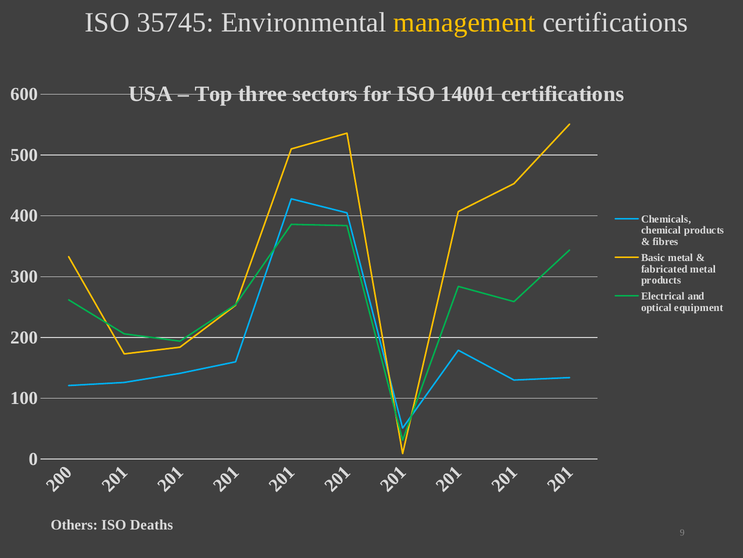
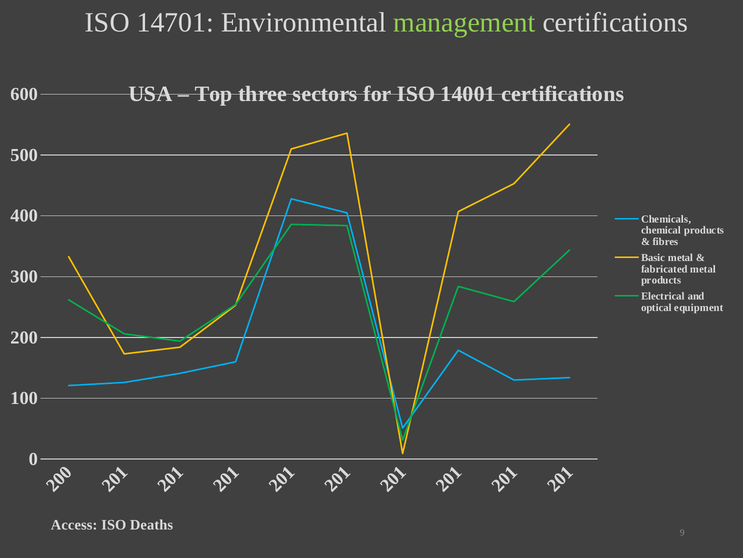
35745: 35745 -> 14701 (175, 22)
management colour: yellow -> light green (465, 22)
Others: Others -> Access (74, 524)
